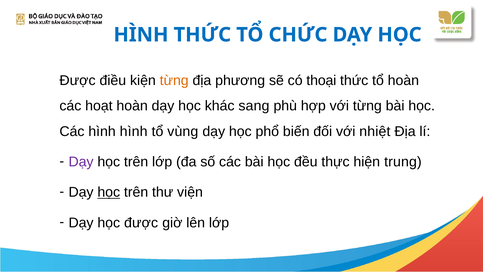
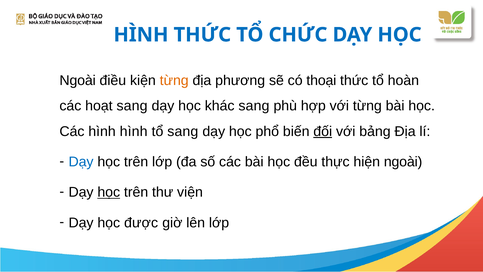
Được: Được -> Ngoài (78, 80)
hoạt hoàn: hoàn -> sang (132, 106)
tổ vùng: vùng -> sang (183, 131)
đối underline: none -> present (323, 131)
nhiệt: nhiệt -> bảng (375, 131)
Dạy colour: purple -> blue (81, 162)
hiện trung: trung -> ngoài (403, 162)
